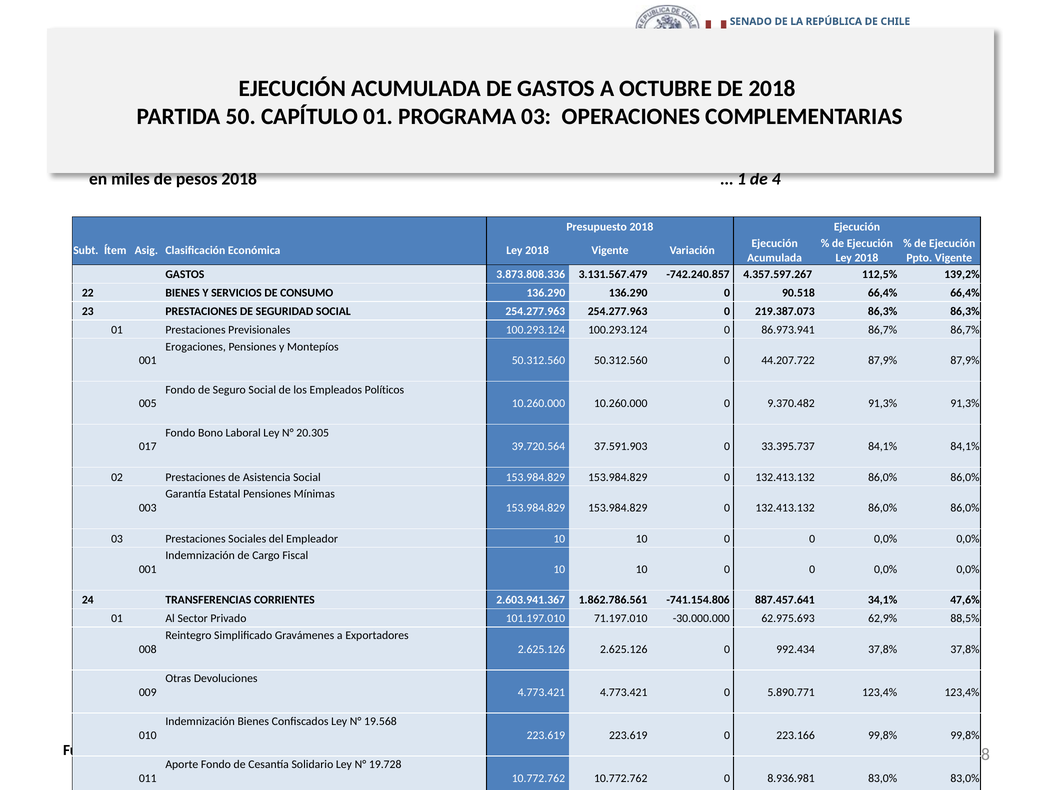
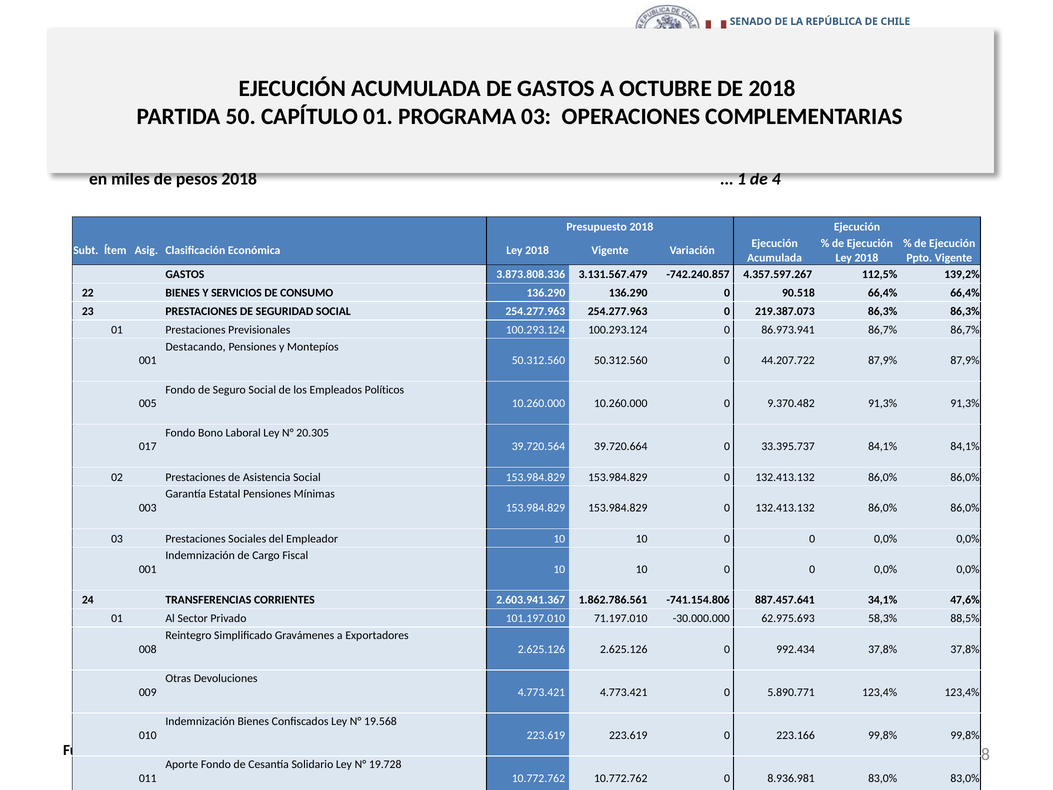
Erogaciones: Erogaciones -> Destacando (196, 347)
37.591.903: 37.591.903 -> 39.720.664 (621, 446)
62,9%: 62,9% -> 58,3% (883, 618)
